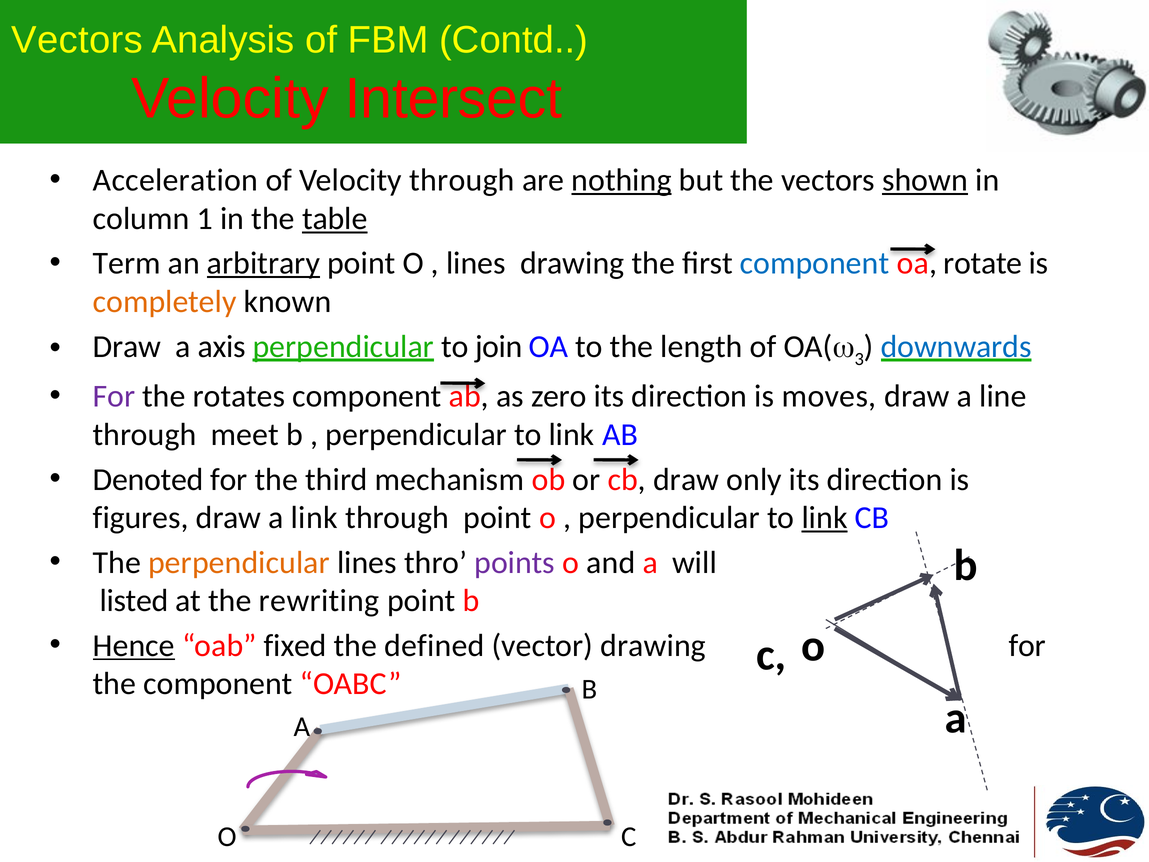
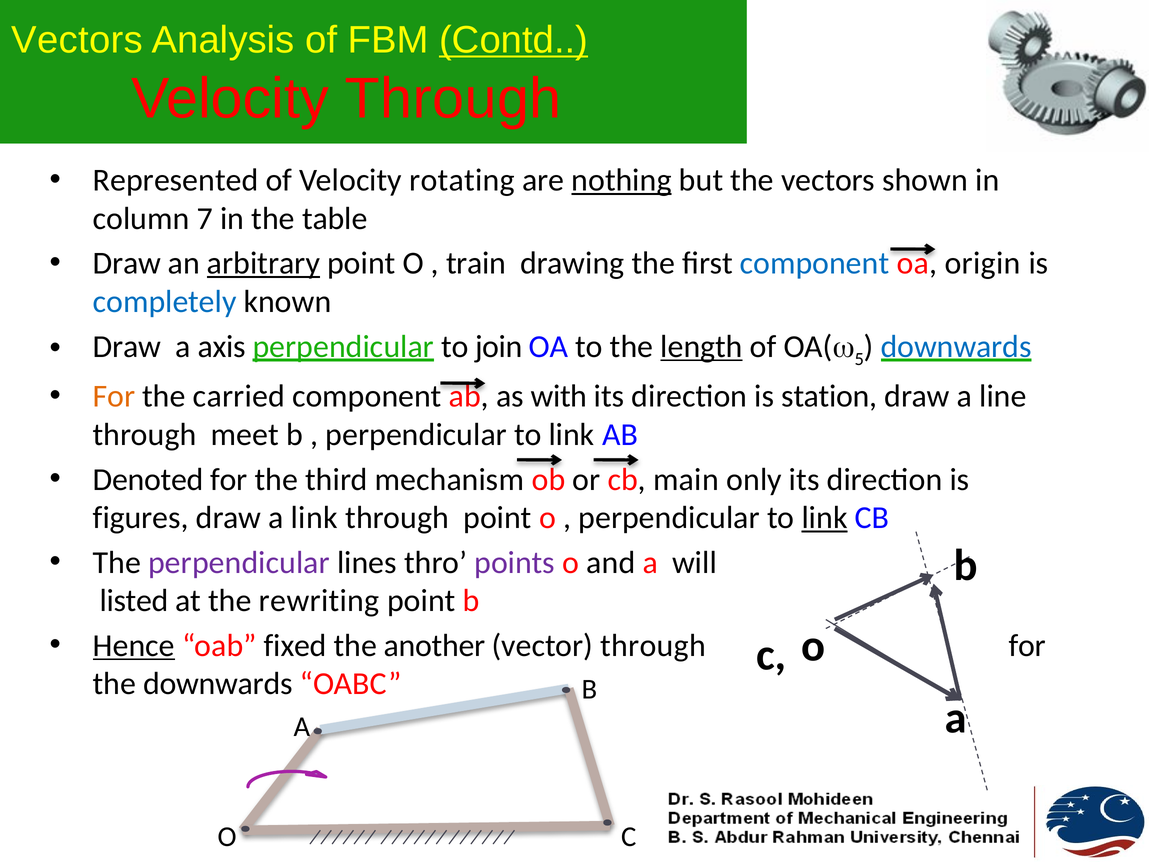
Contd underline: none -> present (514, 40)
Velocity Intersect: Intersect -> Through (453, 99)
Acceleration: Acceleration -> Represented (176, 180)
Velocity through: through -> rotating (462, 180)
shown underline: present -> none (925, 180)
1: 1 -> 7 (205, 219)
table underline: present -> none (335, 219)
Term: Term -> Draw (127, 263)
lines: lines -> train (476, 263)
rotate: rotate -> origin (983, 263)
completely colour: orange -> blue (165, 302)
length underline: none -> present (702, 346)
3: 3 -> 5 (859, 359)
For colour: purple -> orange (114, 396)
rotates: rotates -> carried (239, 396)
zero: zero -> with (559, 396)
moves: moves -> station (829, 396)
draw: draw -> main (686, 479)
perpendicular colour: orange -> purple (239, 562)
defined: defined -> another (435, 645)
vector drawing: drawing -> through (653, 645)
the component: component -> downwards (218, 684)
